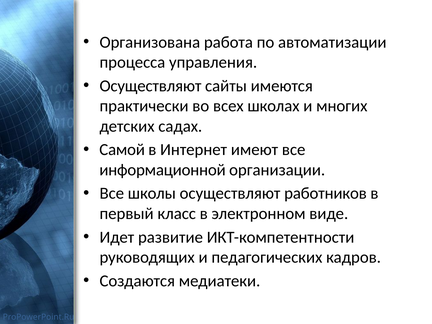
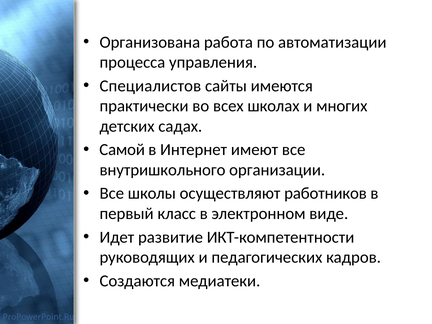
Осуществляют: Осуществляют -> Специалистов (150, 86)
информационной: информационной -> внутришкольного (162, 170)
